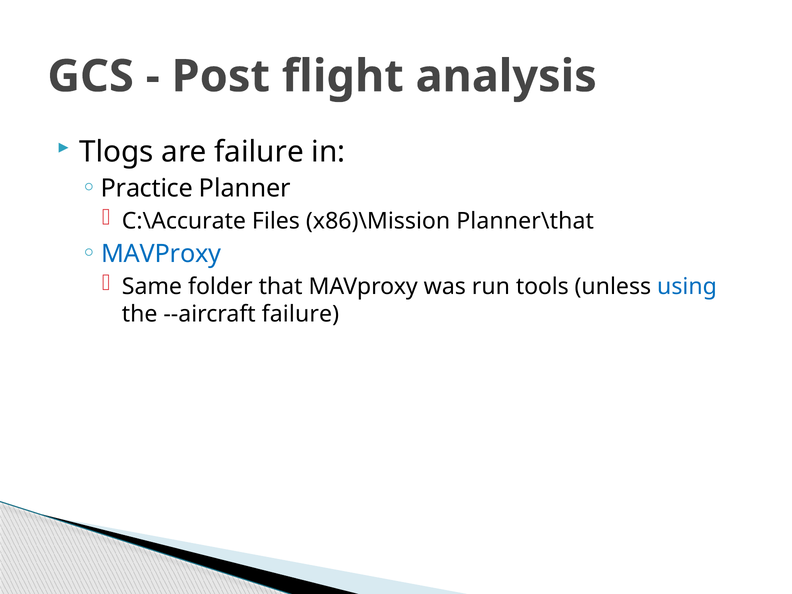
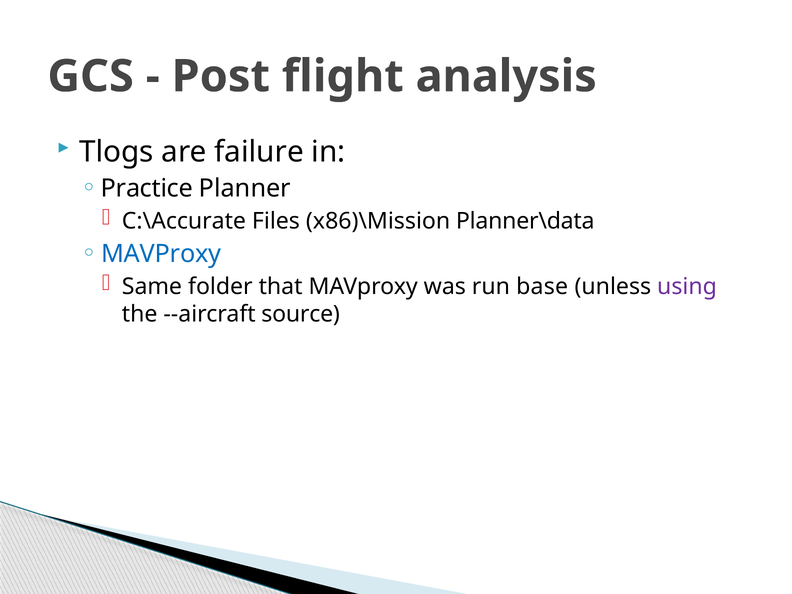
Planner\that: Planner\that -> Planner\data (525, 221)
tools: tools -> base (542, 287)
using colour: blue -> purple (687, 287)
--aircraft failure: failure -> source (301, 314)
